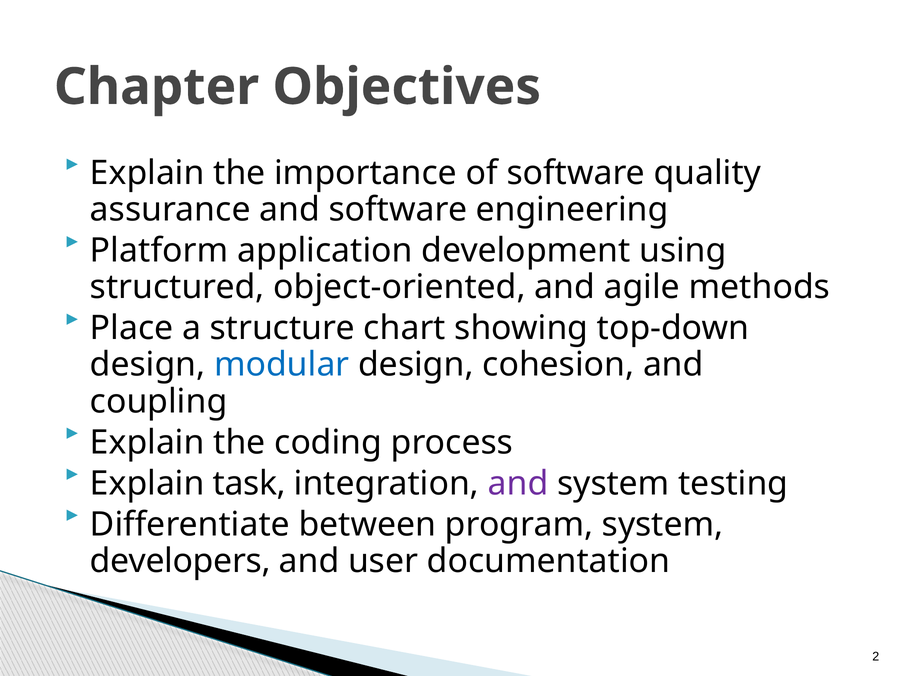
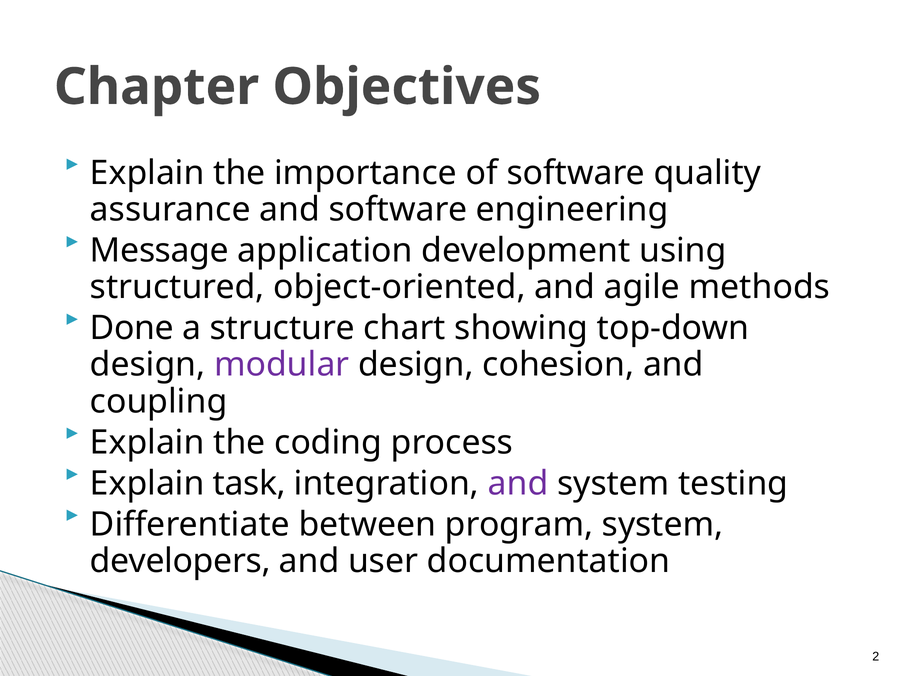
Platform: Platform -> Message (159, 251)
Place: Place -> Done (132, 328)
modular colour: blue -> purple (282, 365)
